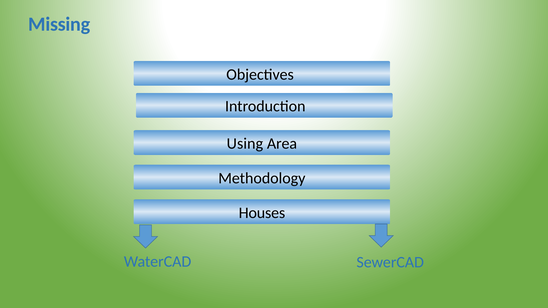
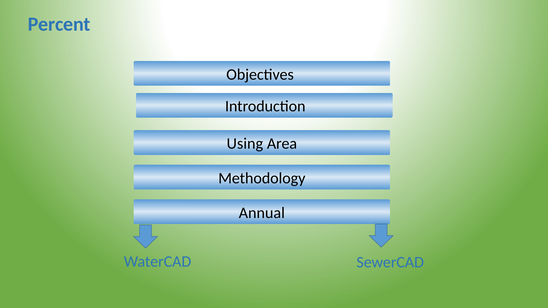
Missing: Missing -> Percent (59, 24)
Houses: Houses -> Annual (262, 213)
